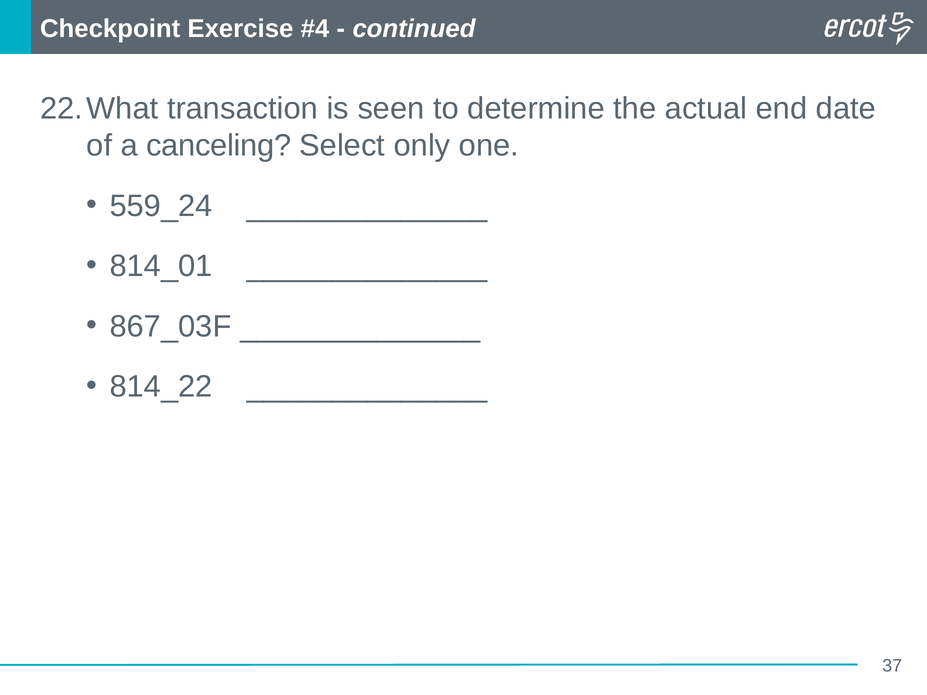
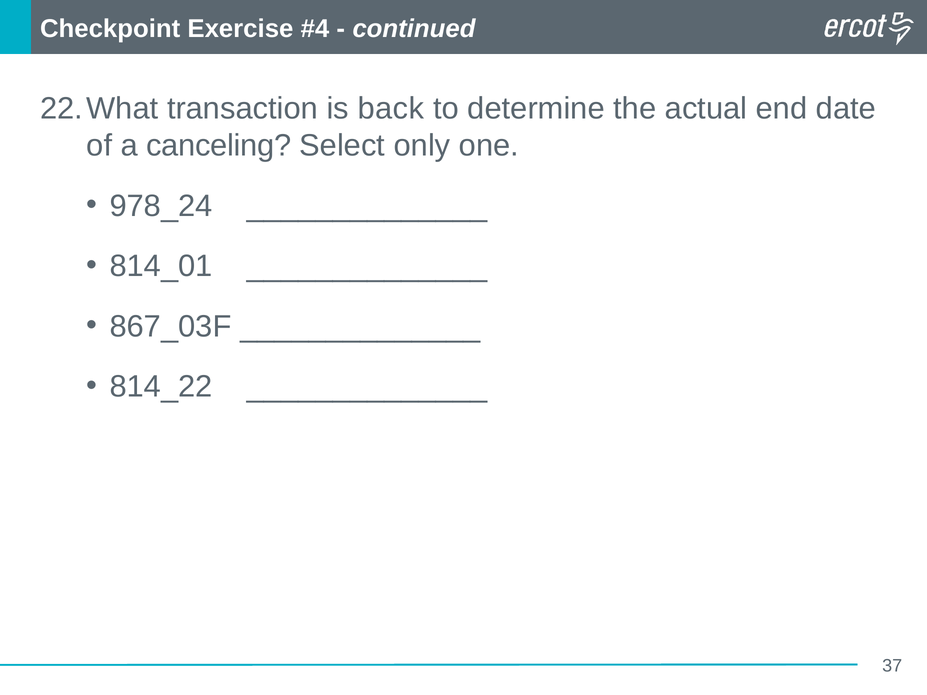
seen: seen -> back (391, 109)
559_24: 559_24 -> 978_24 (161, 206)
